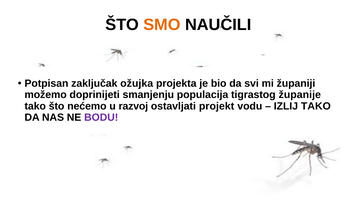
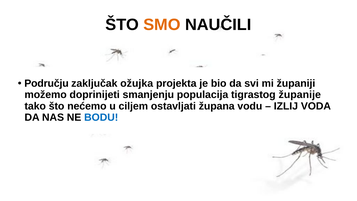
Potpisan: Potpisan -> Području (47, 83)
razvoj: razvoj -> ciljem (133, 106)
projekt: projekt -> župana (217, 106)
IZLIJ TAKO: TAKO -> VODA (316, 106)
BODU colour: purple -> blue (101, 117)
